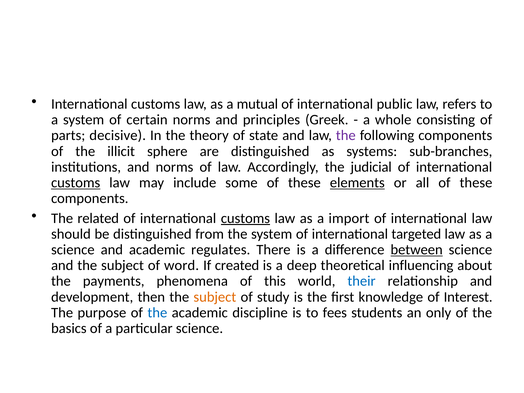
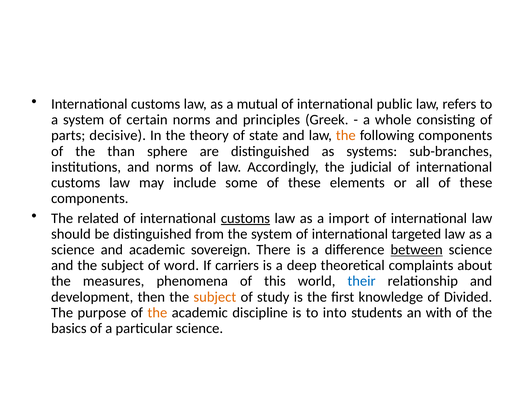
the colour: purple -> orange (346, 136)
illicit: illicit -> than (121, 151)
customs underline: present -> none (76, 183)
elements underline: present -> none (357, 183)
regulates: regulates -> sovereign (221, 250)
created: created -> carriers (237, 265)
influencing: influencing -> complaints (421, 265)
payments: payments -> measures (114, 281)
Interest: Interest -> Divided (468, 297)
the colour: blue -> orange (157, 313)
fees: fees -> into (335, 313)
only: only -> with (439, 313)
